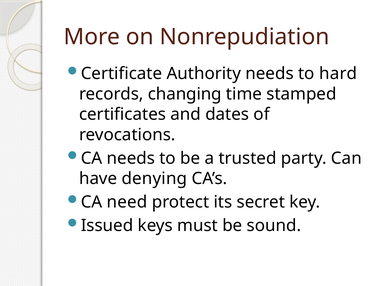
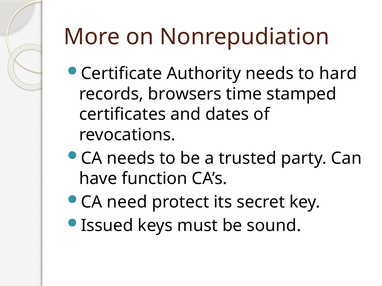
changing: changing -> browsers (185, 94)
denying: denying -> function (154, 179)
